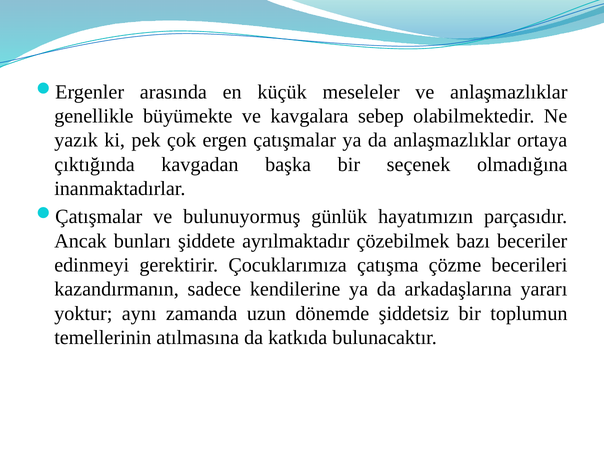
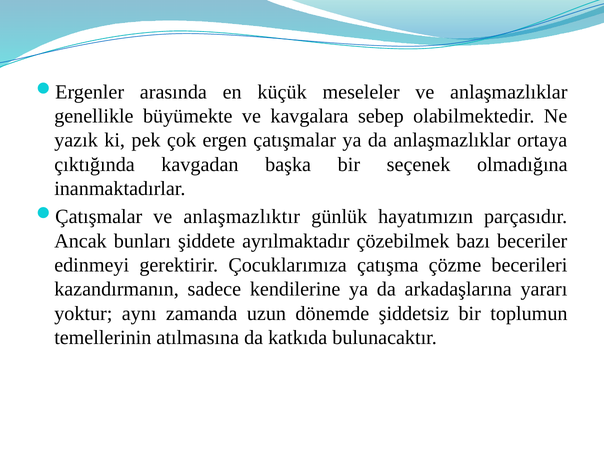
bulunuyormuş: bulunuyormuş -> anlaşmazlıktır (242, 217)
